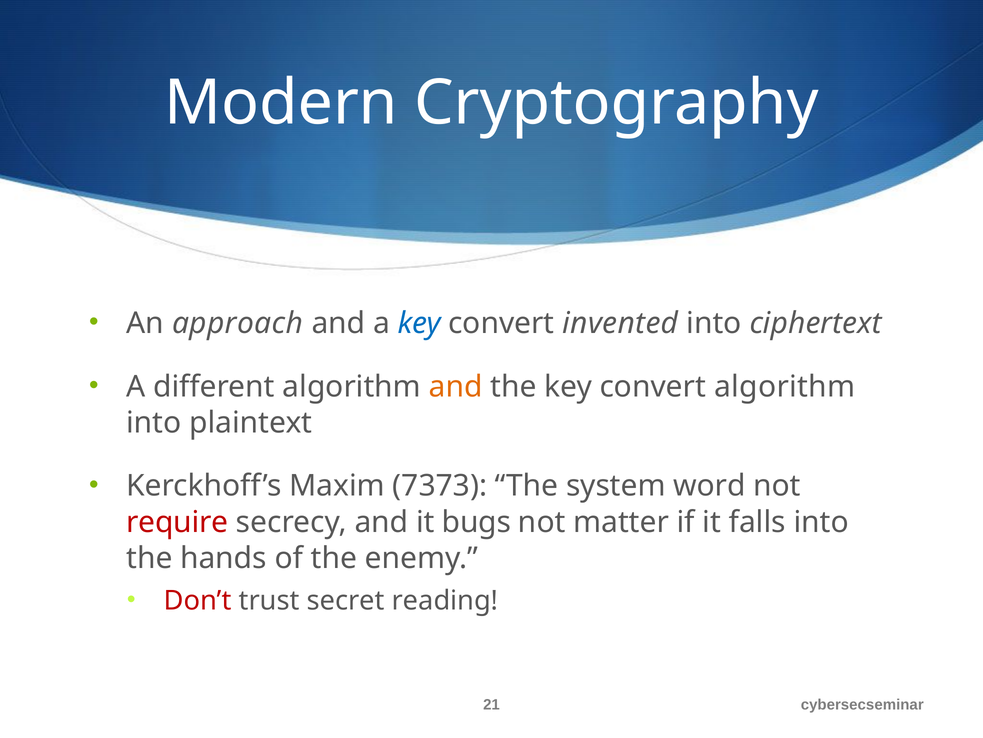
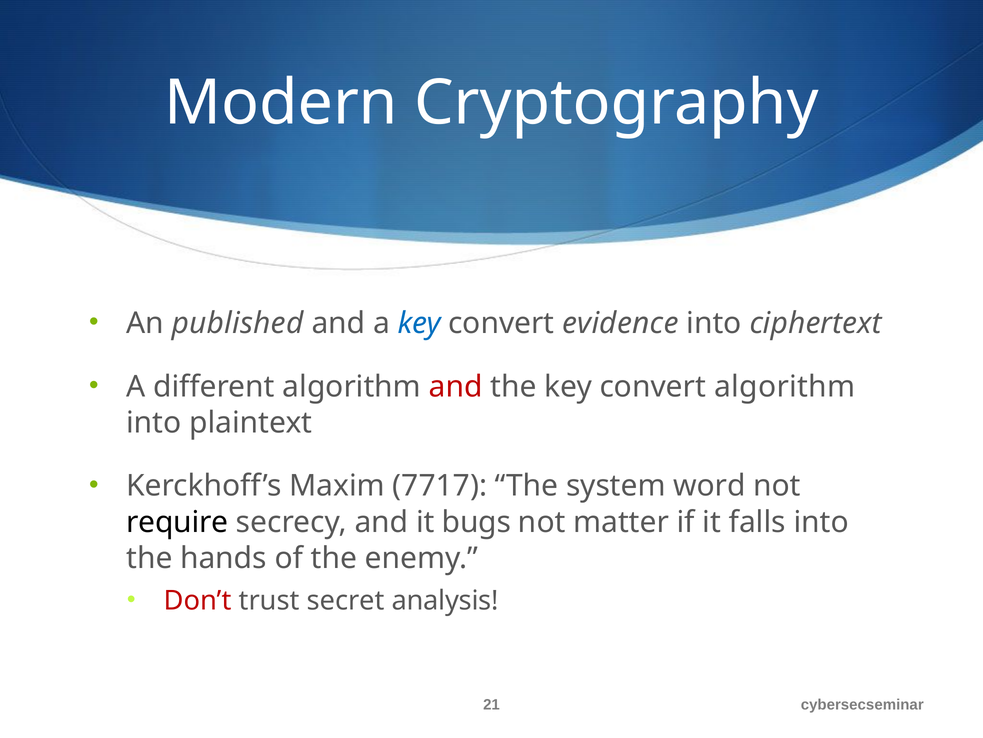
approach: approach -> published (238, 323)
invented: invented -> evidence (620, 323)
and colour: orange -> red (456, 386)
7373: 7373 -> 7717 (440, 486)
require colour: red -> black (177, 522)
reading: reading -> analysis (445, 600)
